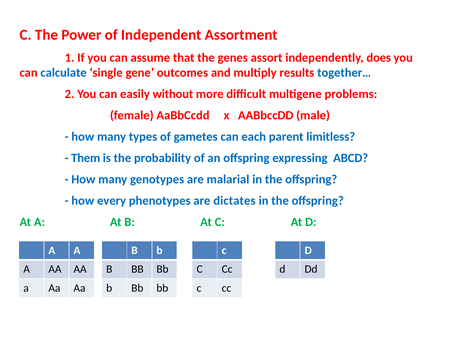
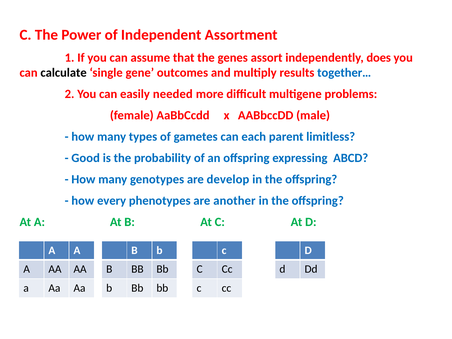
calculate colour: blue -> black (64, 73)
without: without -> needed (173, 94)
Them: Them -> Good (86, 158)
malarial: malarial -> develop (228, 179)
dictates: dictates -> another (234, 201)
